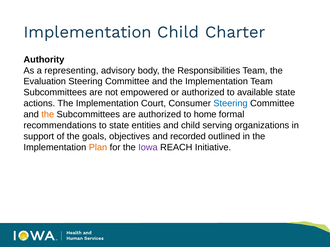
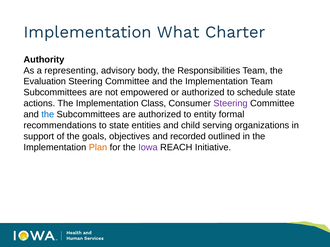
Implementation Child: Child -> What (178, 32)
available: available -> schedule (255, 93)
Court: Court -> Class (154, 104)
Steering colour: blue -> purple (231, 104)
the colour: orange -> blue (48, 115)
home: home -> entity (205, 115)
